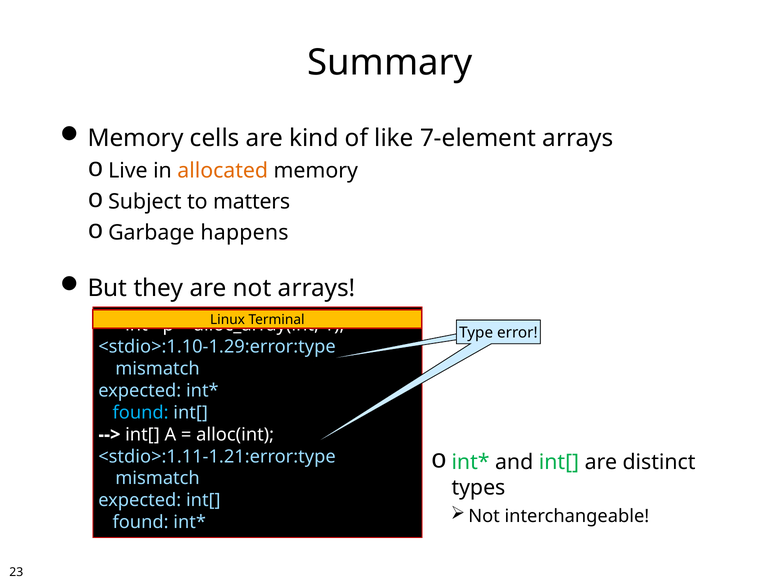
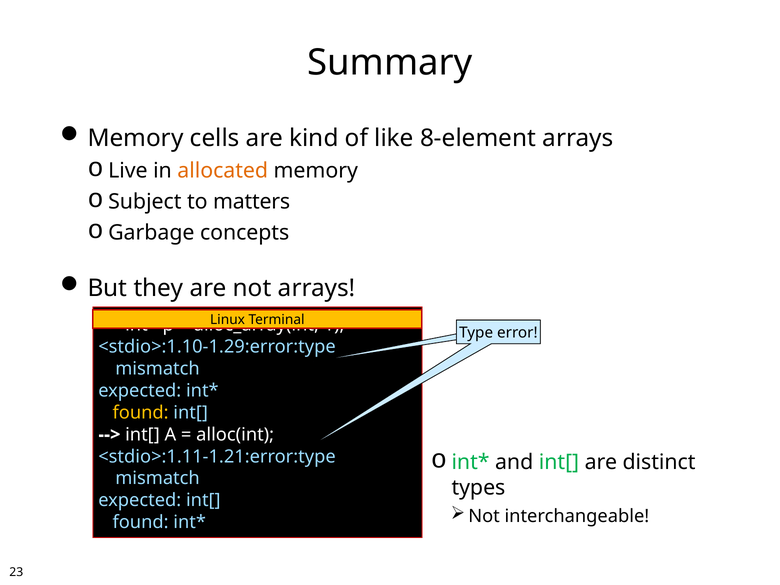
7-element: 7-element -> 8-element (478, 138)
happens: happens -> concepts (245, 233)
found colour: light blue -> yellow (141, 413)
